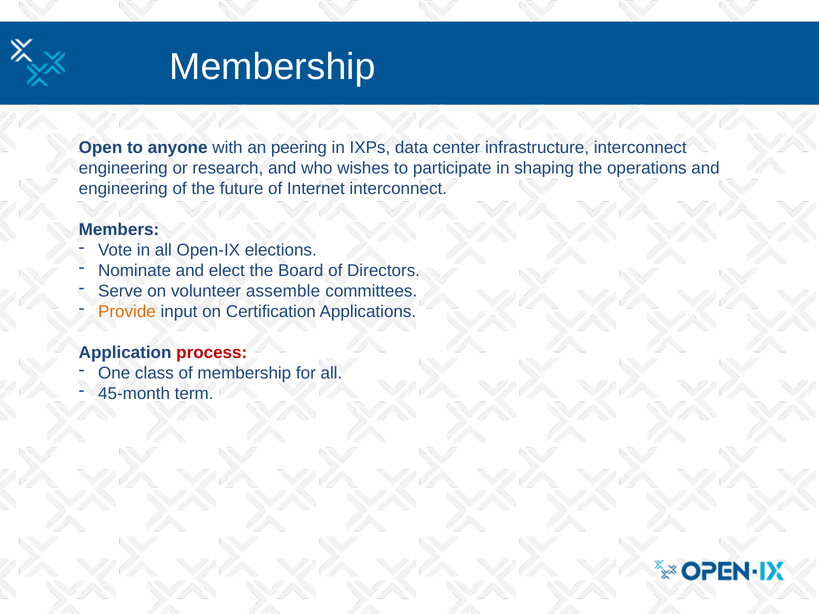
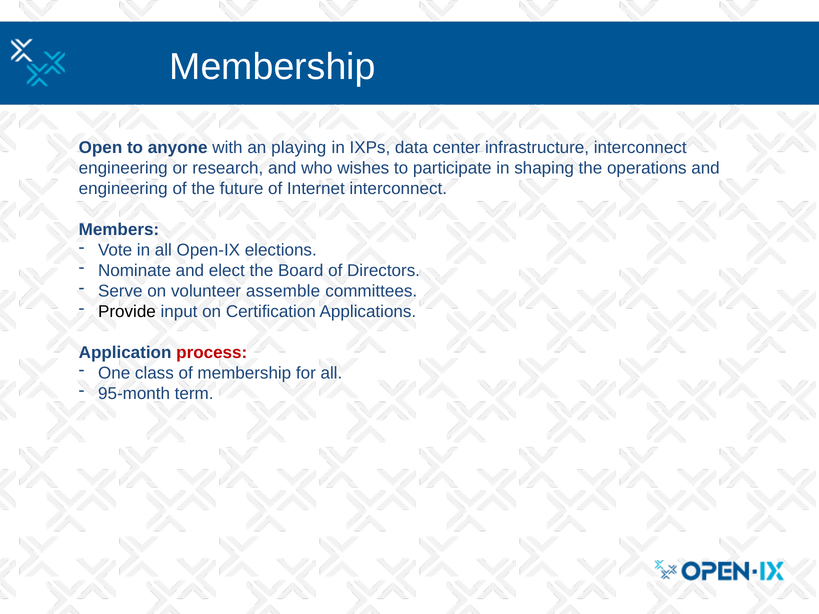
peering: peering -> playing (299, 148)
Provide colour: orange -> black (127, 312)
45-month: 45-month -> 95-month (134, 394)
